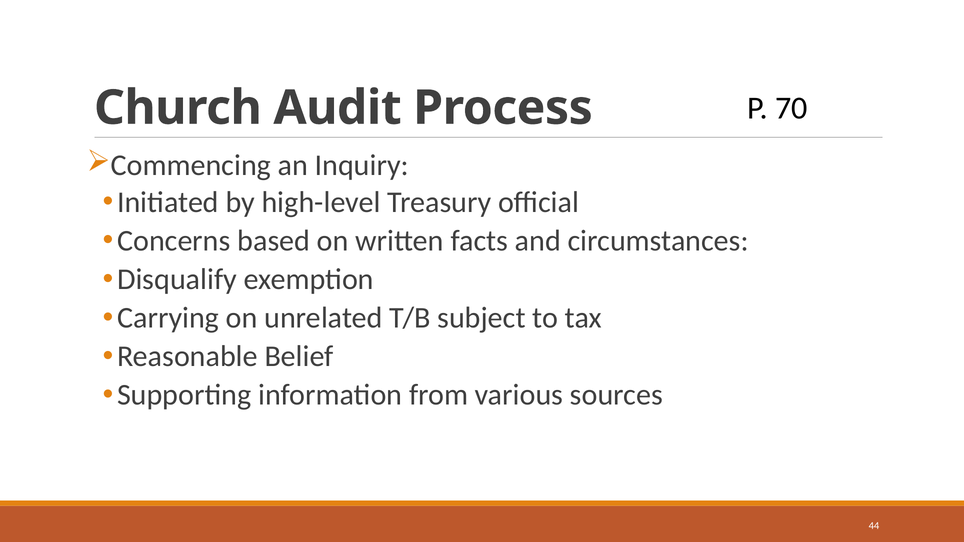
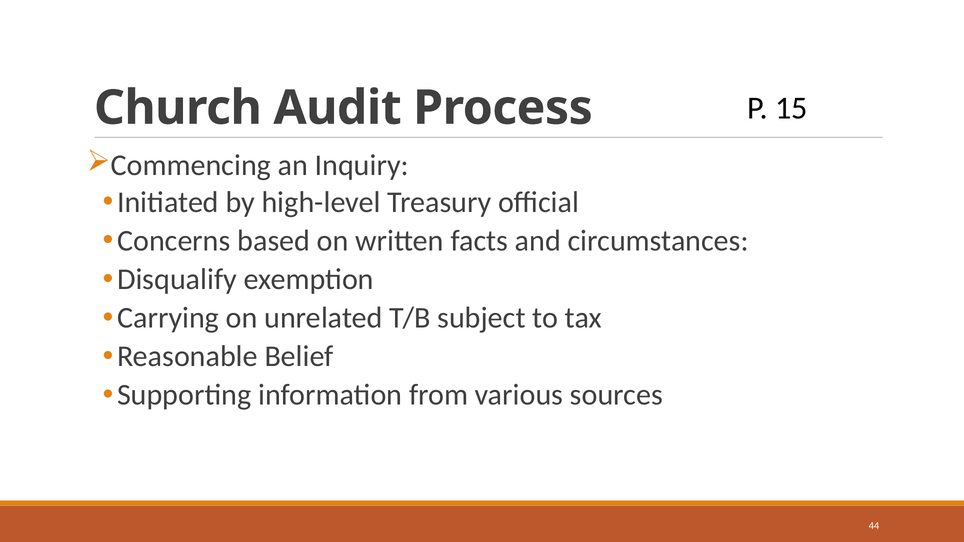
70: 70 -> 15 (791, 108)
